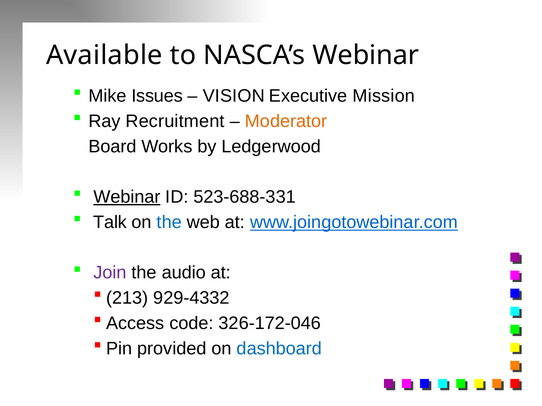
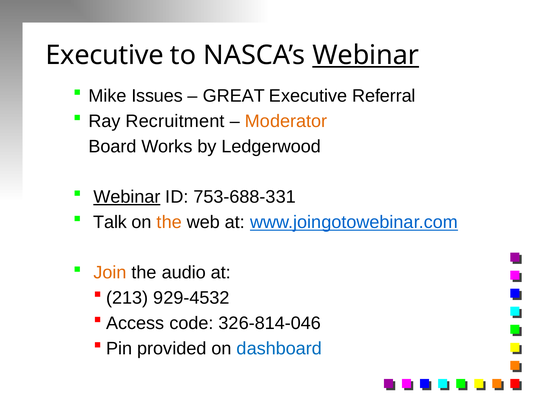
Available: Available -> Executive (105, 55)
Webinar underline: none -> present (366, 55)
VISION: VISION -> GREAT (234, 96)
Mission: Mission -> Referral (384, 96)
523-688-331: 523-688-331 -> 753-688-331 (245, 197)
the colour: blue -> orange (169, 222)
Join colour: purple -> orange (110, 273)
929-4332: 929-4332 -> 929-4532 (191, 298)
326-172-046: 326-172-046 -> 326-814-046 (270, 324)
